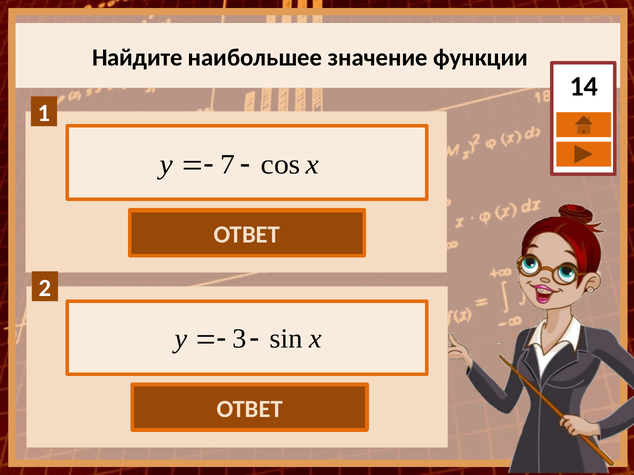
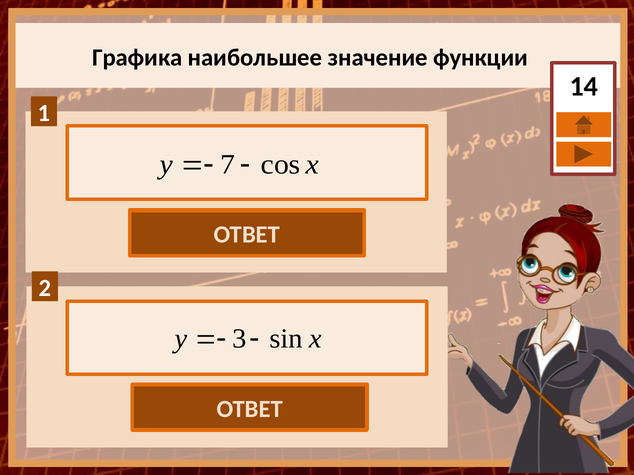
Найдите: Найдите -> Графика (137, 58)
